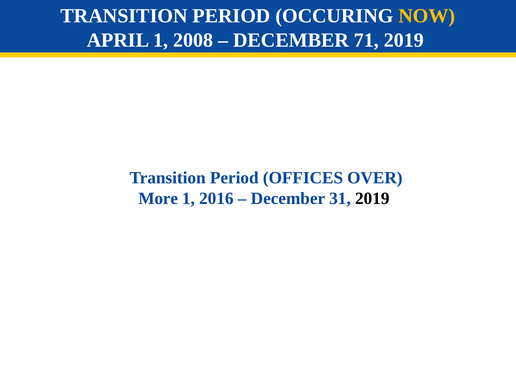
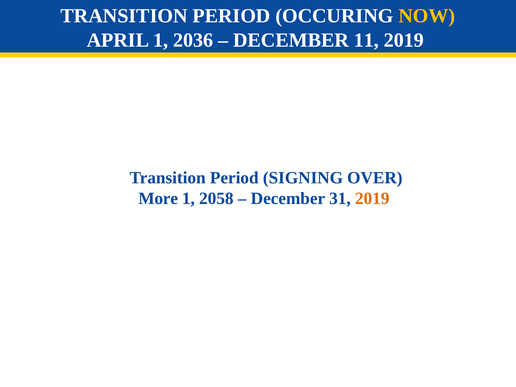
2008: 2008 -> 2036 (193, 40)
71: 71 -> 11 (366, 40)
OFFICES: OFFICES -> SIGNING (303, 178)
2016: 2016 -> 2058 (216, 199)
2019 colour: black -> orange (372, 199)
